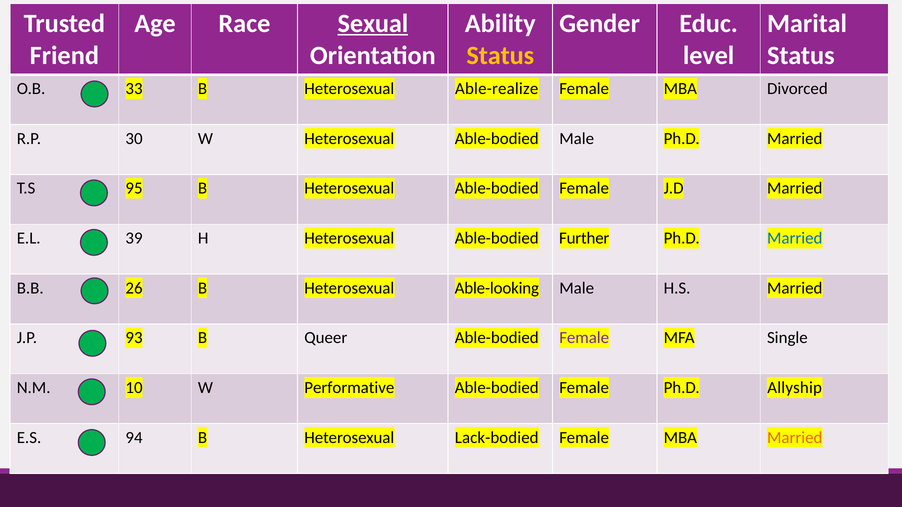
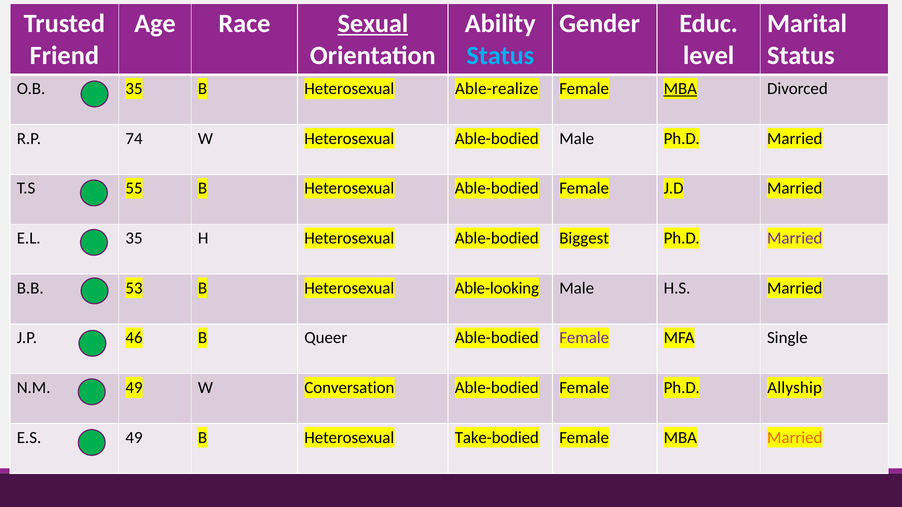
Status colour: yellow -> light blue (500, 56)
O.B 33: 33 -> 35 (134, 89)
MBA underline: none -> present (680, 89)
30: 30 -> 74 (134, 139)
95: 95 -> 55 (134, 188)
E.L 39: 39 -> 35 (134, 238)
Further: Further -> Biggest (584, 238)
Married colour: blue -> purple (795, 238)
26: 26 -> 53 (134, 288)
93: 93 -> 46 (134, 338)
N.M 10: 10 -> 49 (134, 388)
Performative: Performative -> Conversation (349, 388)
E.S 94: 94 -> 49 (134, 438)
Lack-bodied: Lack-bodied -> Take-bodied (497, 438)
